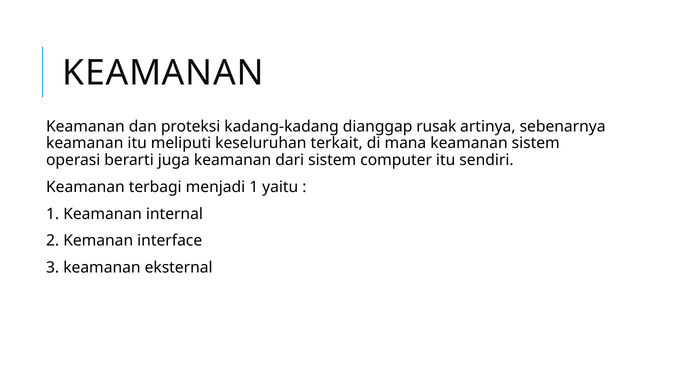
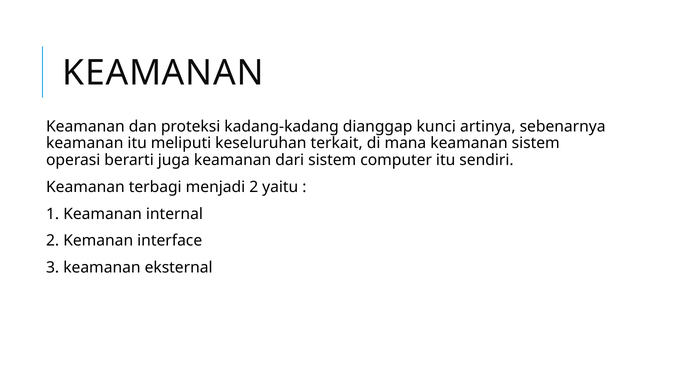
rusak: rusak -> kunci (436, 127)
menjadi 1: 1 -> 2 (254, 187)
